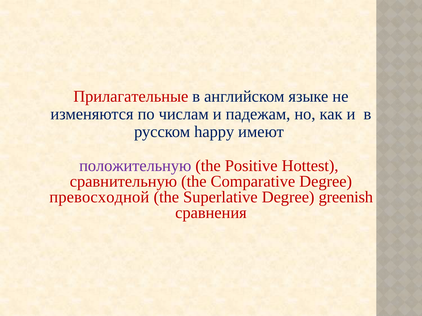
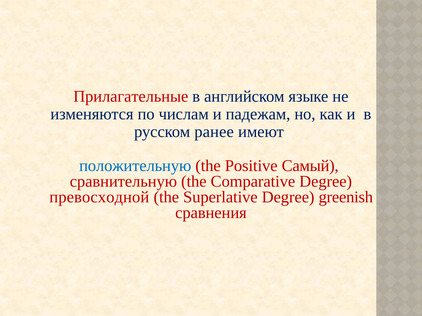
happy: happy -> ранее (214, 132)
положительную colour: purple -> blue (135, 166)
Hottest: Hottest -> Самый (310, 166)
